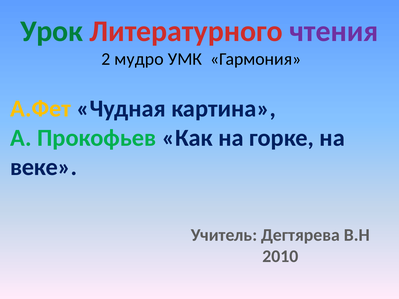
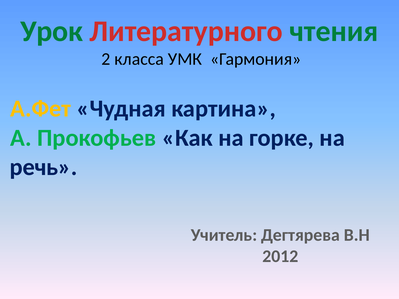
чтения colour: purple -> green (334, 31)
мудро: мудро -> класса (139, 59)
веке: веке -> речь (44, 167)
2010: 2010 -> 2012 (280, 256)
